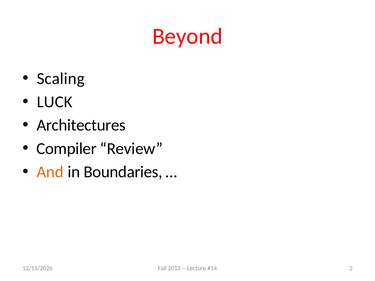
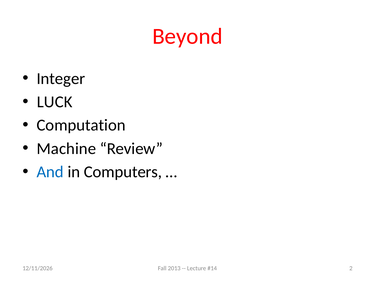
Scaling: Scaling -> Integer (61, 79)
Architectures: Architectures -> Computation (81, 125)
Compiler: Compiler -> Machine (66, 149)
And colour: orange -> blue (50, 172)
Boundaries: Boundaries -> Computers (123, 172)
